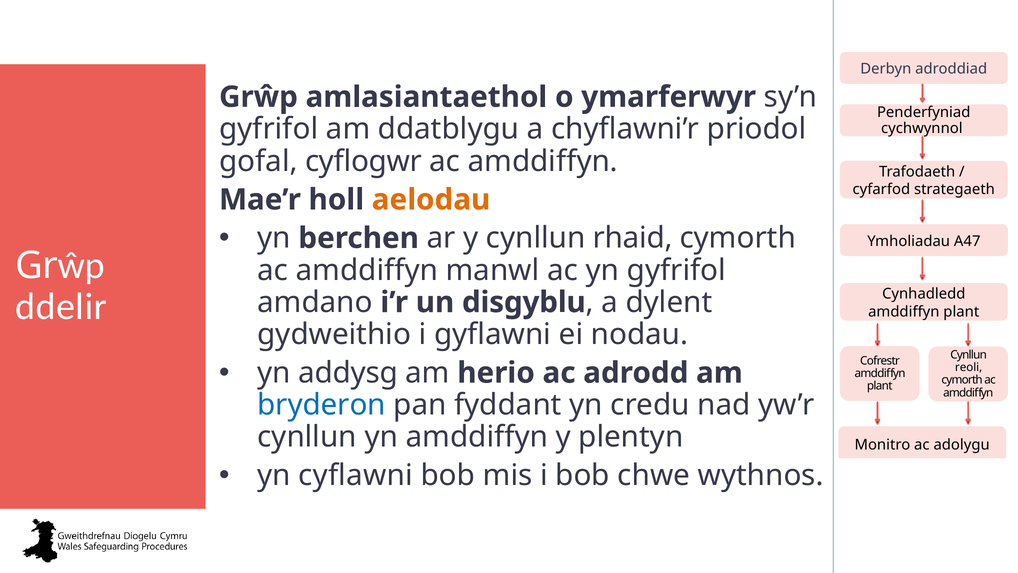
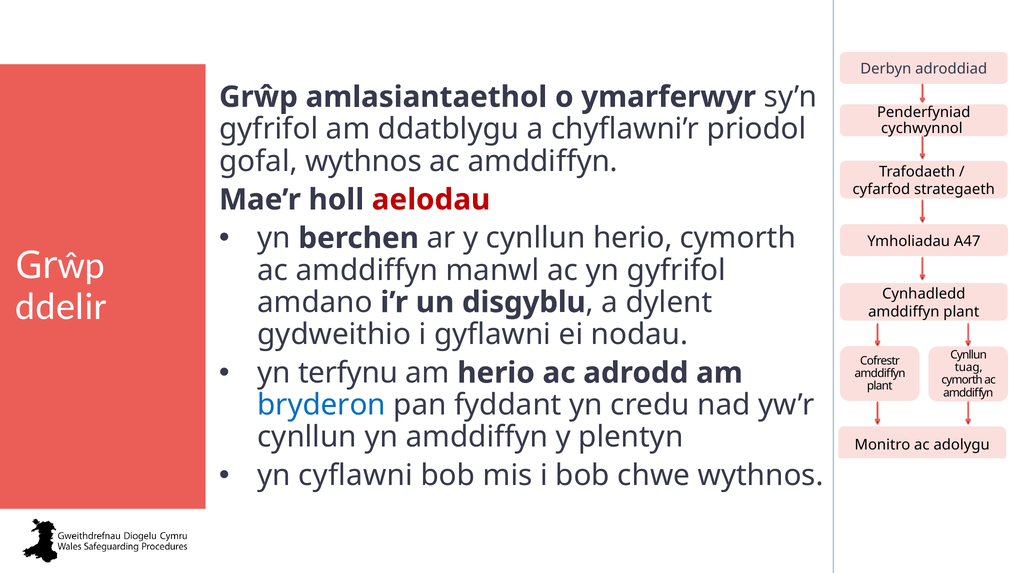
gofal cyflogwr: cyflogwr -> wythnos (364, 161)
aelodau colour: orange -> red (431, 200)
cynllun rhaid: rhaid -> herio (633, 238)
addysg: addysg -> terfynu (348, 373)
reoli: reoli -> tuag (969, 367)
